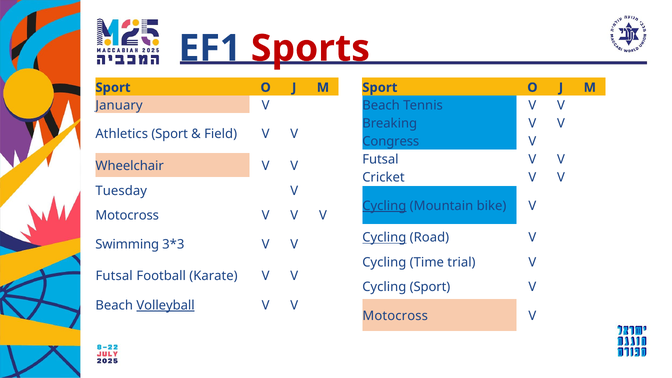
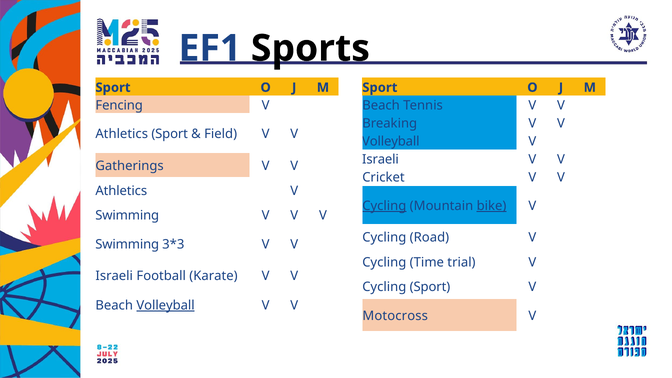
Sports colour: red -> black (310, 48)
January: January -> Fencing (119, 105)
Congress: Congress -> Volleyball (391, 141)
Futsal: Futsal -> Israeli (380, 159)
Wheelchair: Wheelchair -> Gatherings (130, 166)
Tuesday: Tuesday -> Athletics (121, 191)
bike underline: none -> present (492, 206)
Motocross: Motocross -> Swimming (127, 216)
Cycling underline: present -> none (384, 238)
Futsal: Futsal -> Israeli (114, 276)
